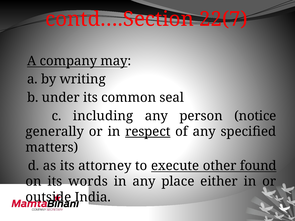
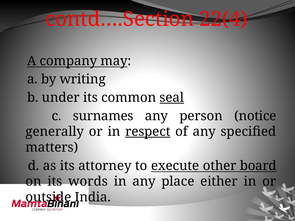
22(7: 22(7 -> 22(4 (223, 19)
seal underline: none -> present (172, 98)
including: including -> surnames (103, 116)
found: found -> board (258, 166)
